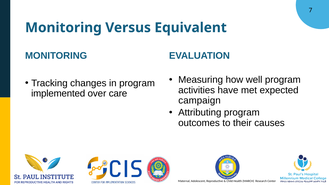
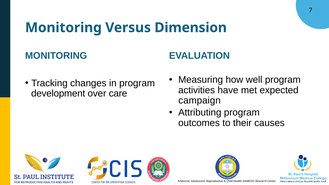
Equivalent: Equivalent -> Dimension (191, 28)
implemented: implemented -> development (58, 94)
